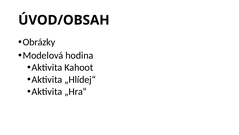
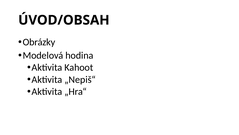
„Hlídej“: „Hlídej“ -> „Nepiš“ (80, 79)
